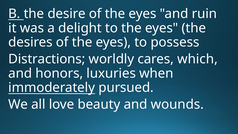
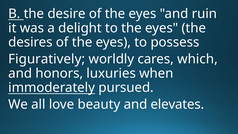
Distractions: Distractions -> Figuratively (47, 59)
wounds: wounds -> elevates (177, 104)
